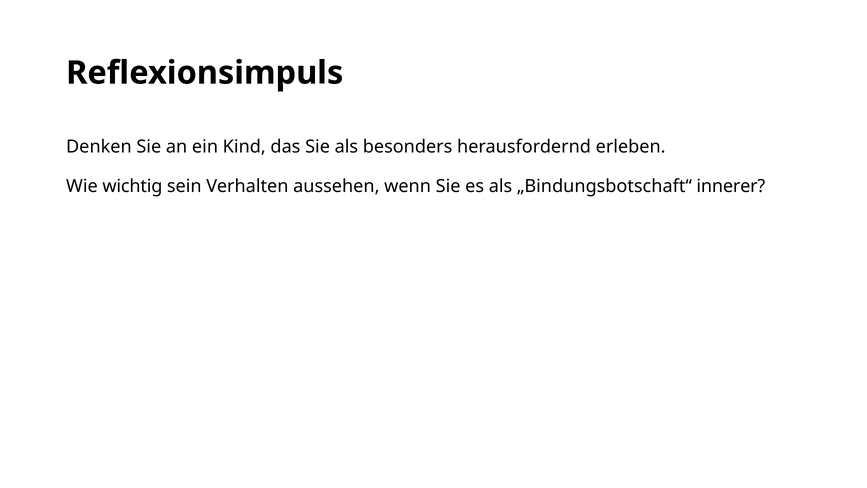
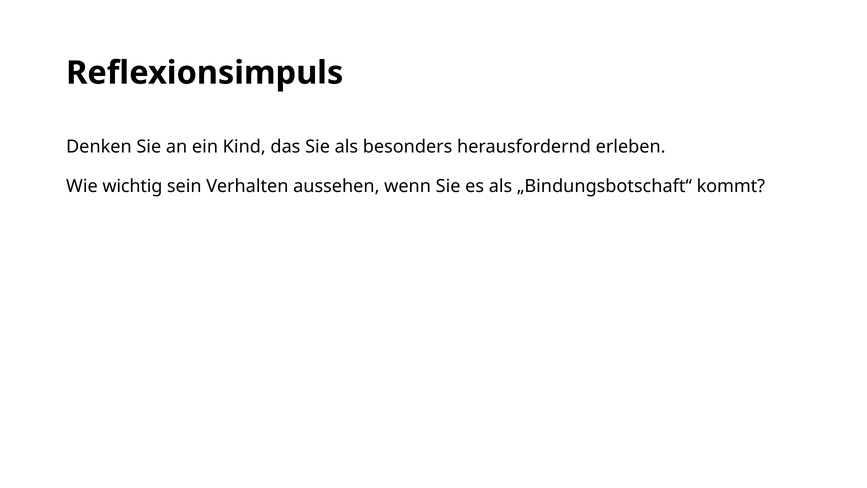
innerer: innerer -> kommt (731, 186)
